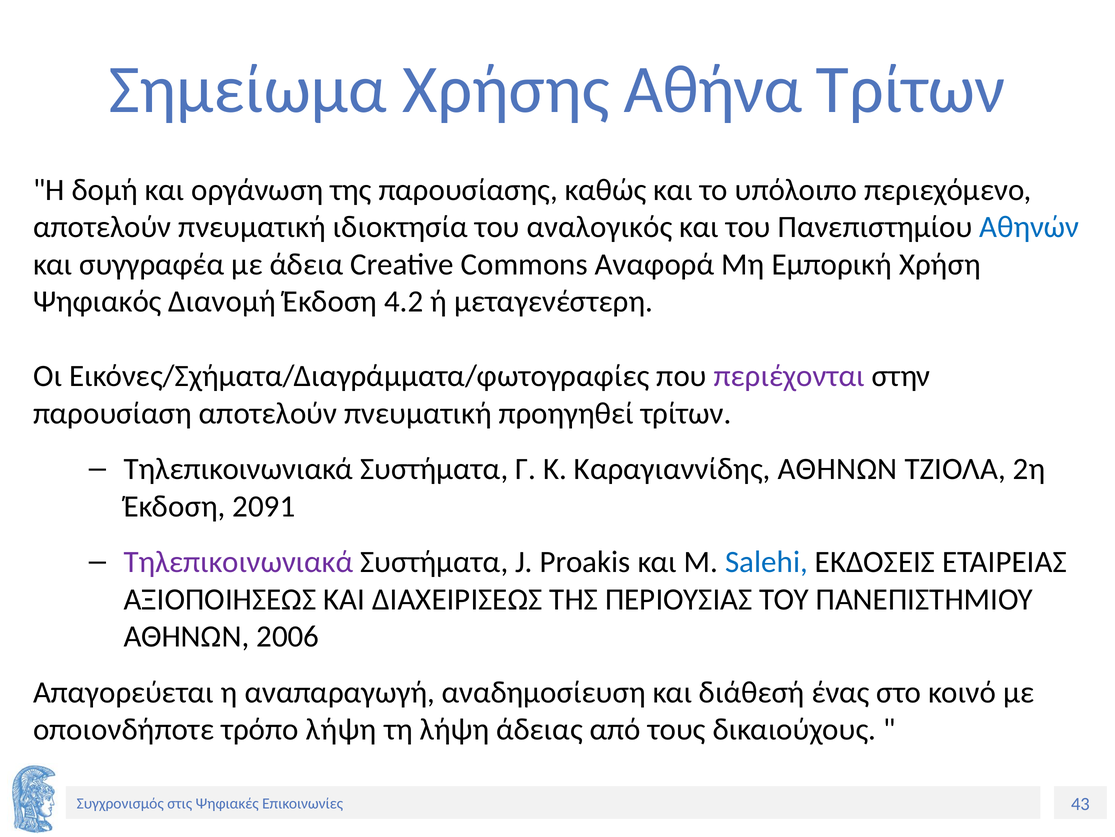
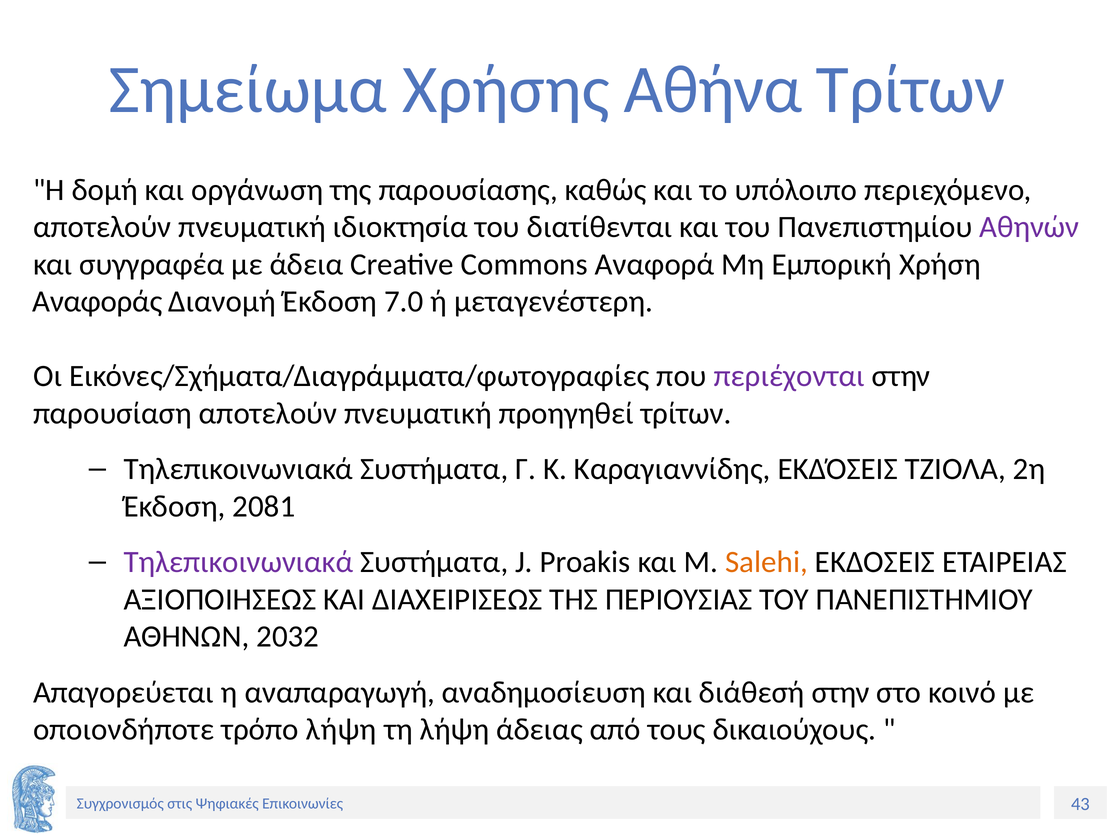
αναλογικός: αναλογικός -> διατίθενται (600, 227)
Αθηνών colour: blue -> purple (1029, 227)
Ψηφιακός: Ψηφιακός -> Αναφοράς (97, 301)
4.2: 4.2 -> 7.0 (404, 301)
Καραγιαννίδης ΑΘΗΝΩΝ: ΑΘΗΝΩΝ -> ΕΚΔΌΣΕΙΣ (838, 469)
2091: 2091 -> 2081 (264, 506)
Salehi colour: blue -> orange (767, 562)
2006: 2006 -> 2032 (288, 636)
διάθεσή ένας: ένας -> στην (841, 692)
